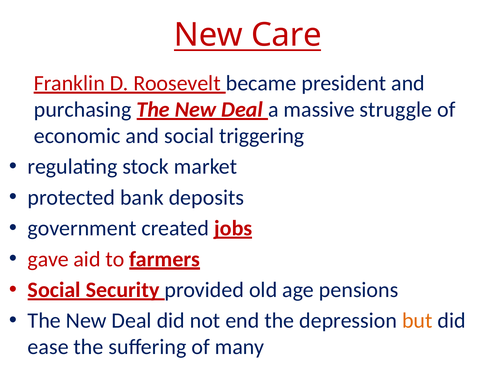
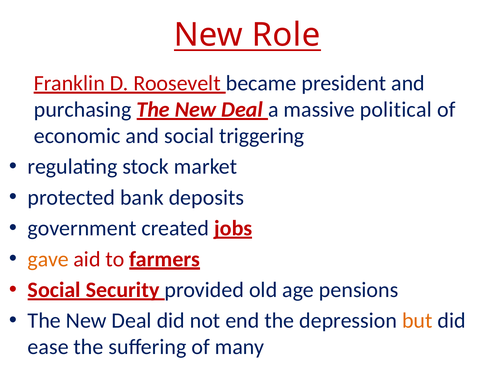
Care: Care -> Role (286, 35)
struggle: struggle -> political (396, 110)
gave colour: red -> orange (48, 259)
